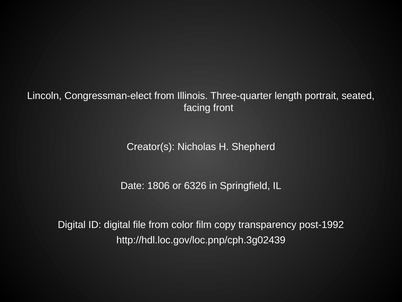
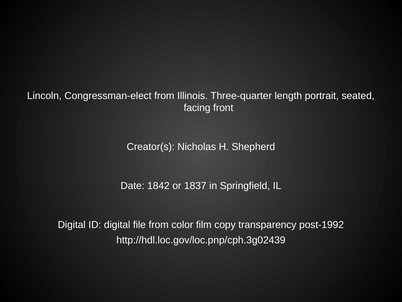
1806: 1806 -> 1842 (158, 185)
6326: 6326 -> 1837 (195, 185)
